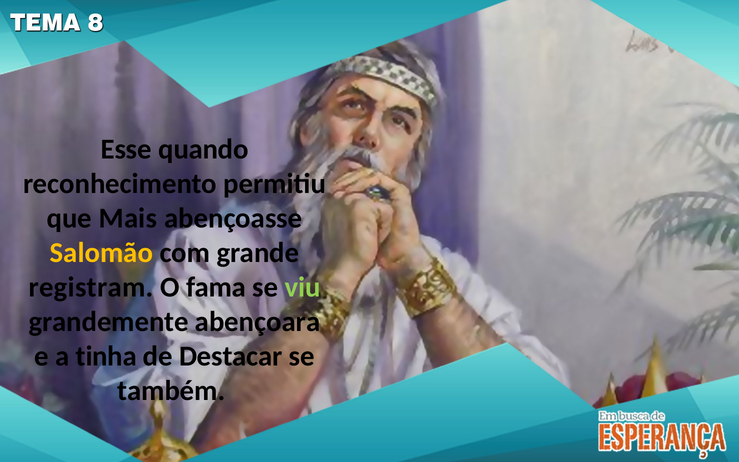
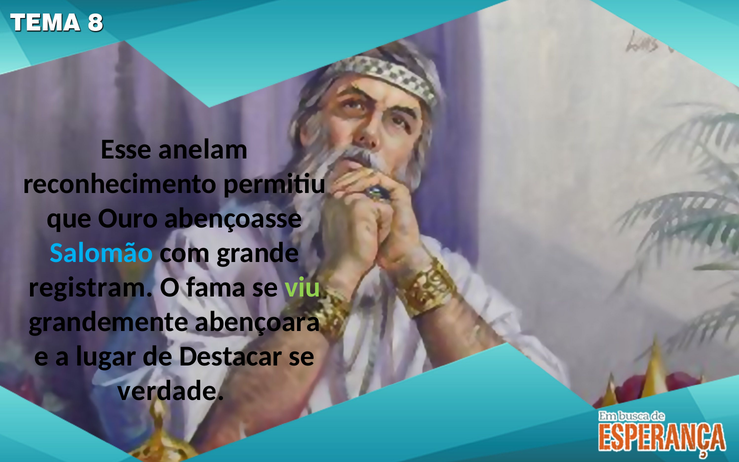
quando: quando -> anelam (203, 149)
Mais: Mais -> Ouro (128, 218)
Salomão colour: yellow -> light blue (101, 253)
tinha: tinha -> lugar (106, 356)
também: também -> verdade (171, 391)
